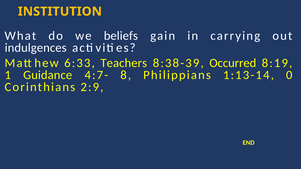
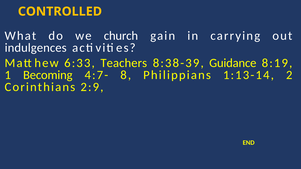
INSTITUTION: INSTITUTION -> CONTROLLED (60, 11)
beliefs: beliefs -> church (121, 36)
Occurred: Occurred -> Guidance (233, 63)
Guidance: Guidance -> Becoming (48, 75)
0: 0 -> 2 (289, 75)
